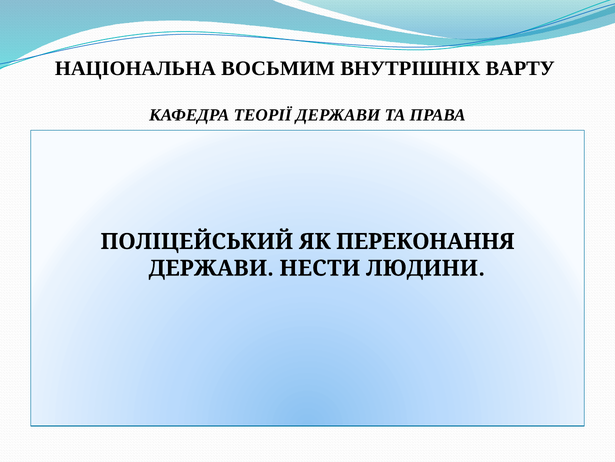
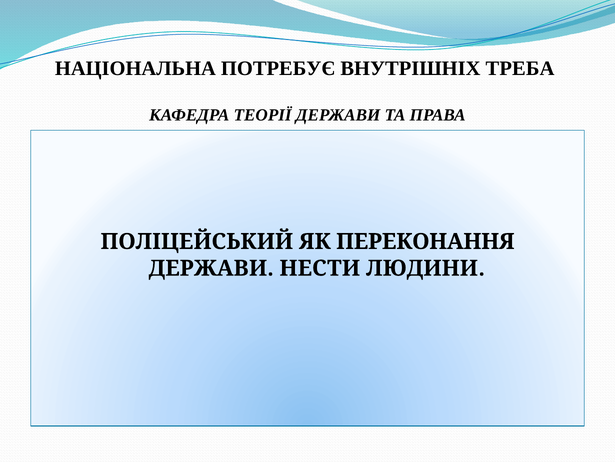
ВОСЬМИМ: ВОСЬМИМ -> ПОТРЕБУЄ (278, 68)
ВАРТУ: ВАРТУ -> ТРЕБА (520, 68)
